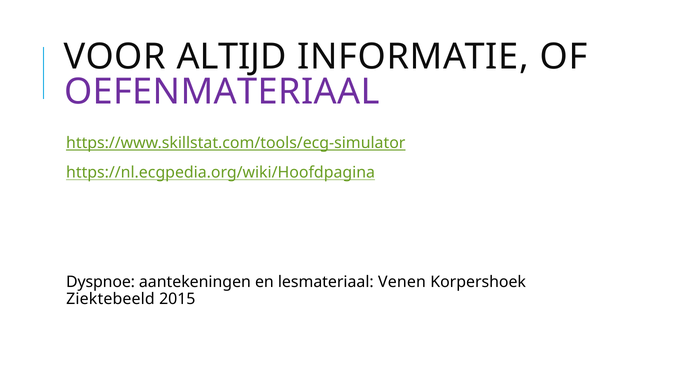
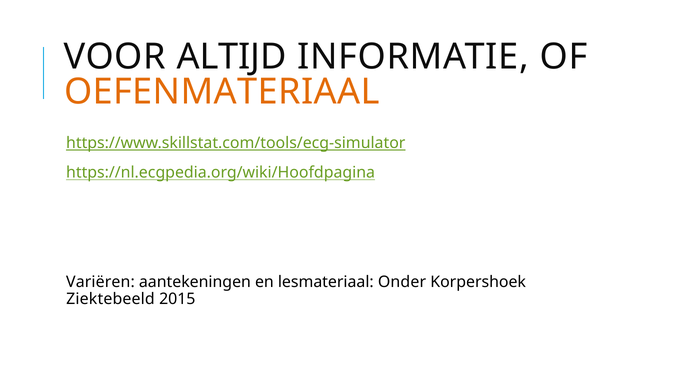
OEFENMATERIAAL colour: purple -> orange (222, 92)
Dyspnoe: Dyspnoe -> Variëren (100, 282)
Venen: Venen -> Onder (402, 282)
